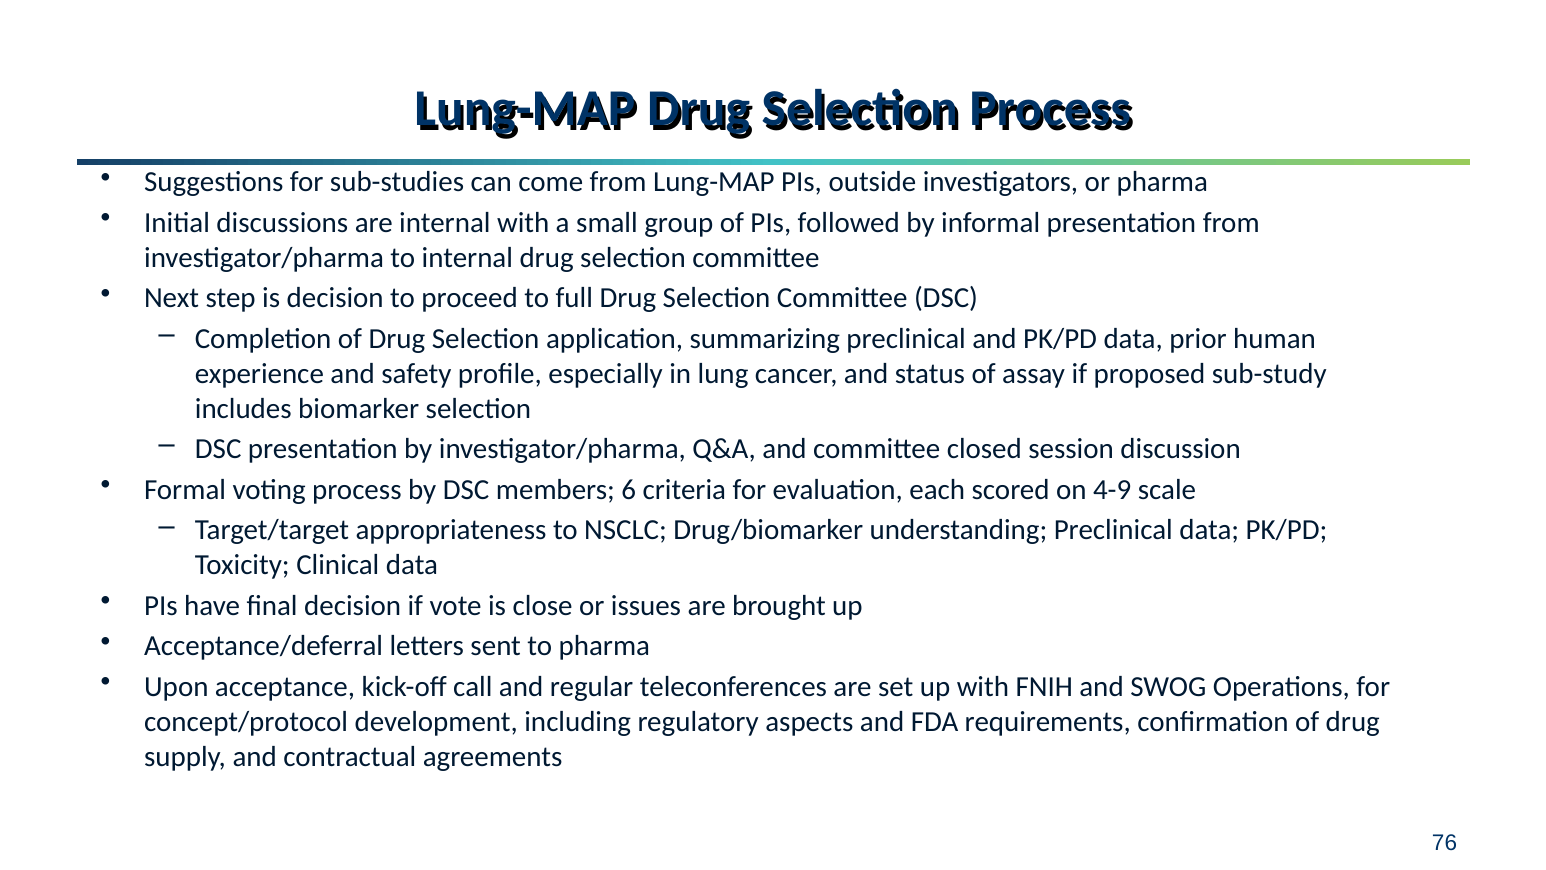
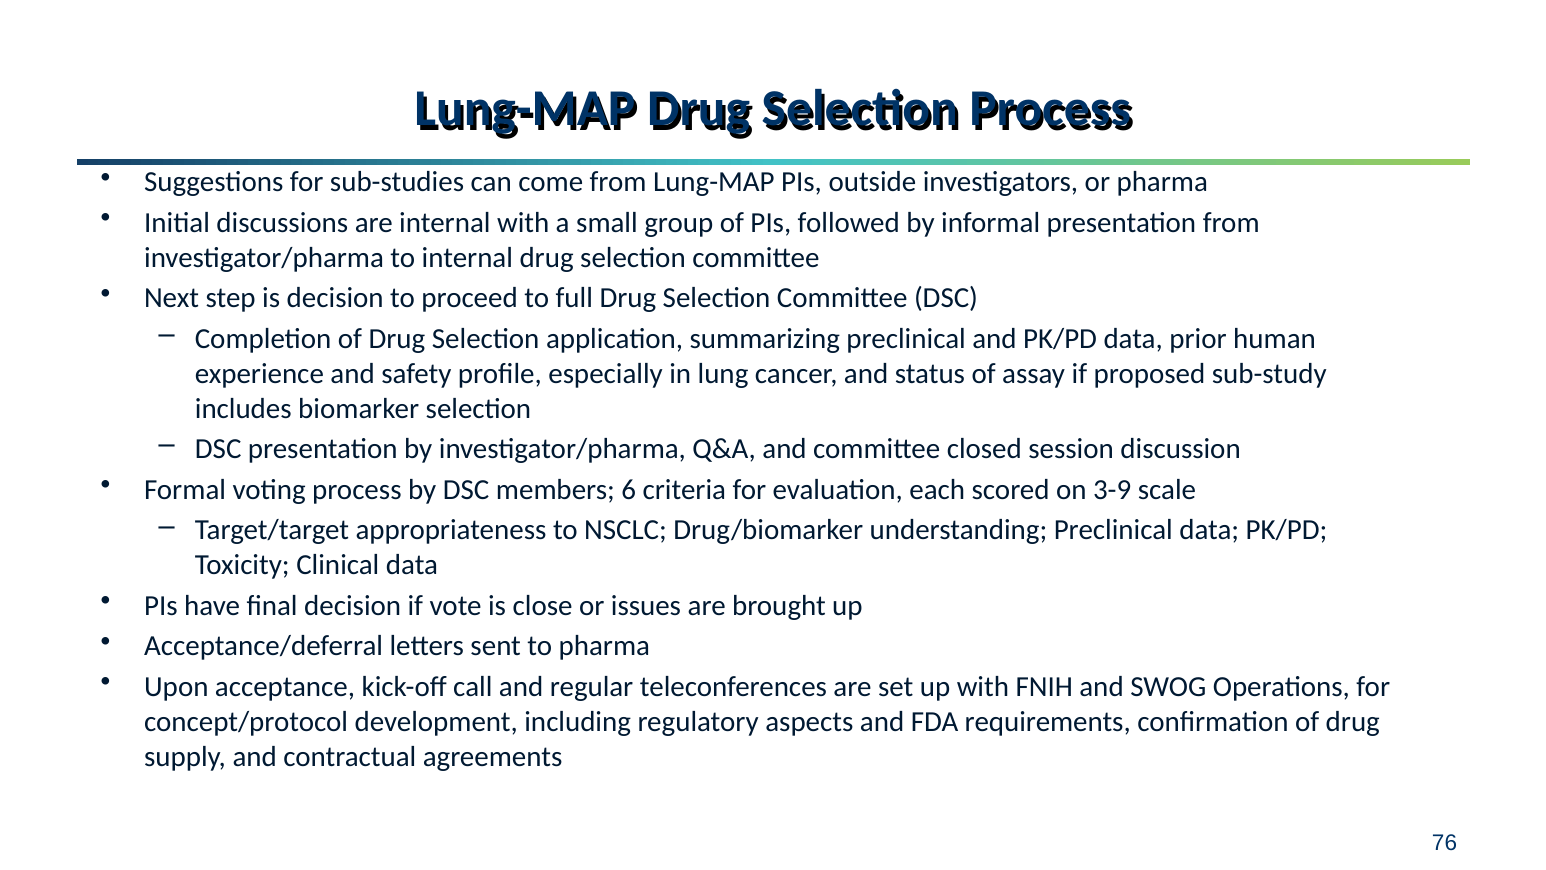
4-9: 4-9 -> 3-9 (1112, 490)
